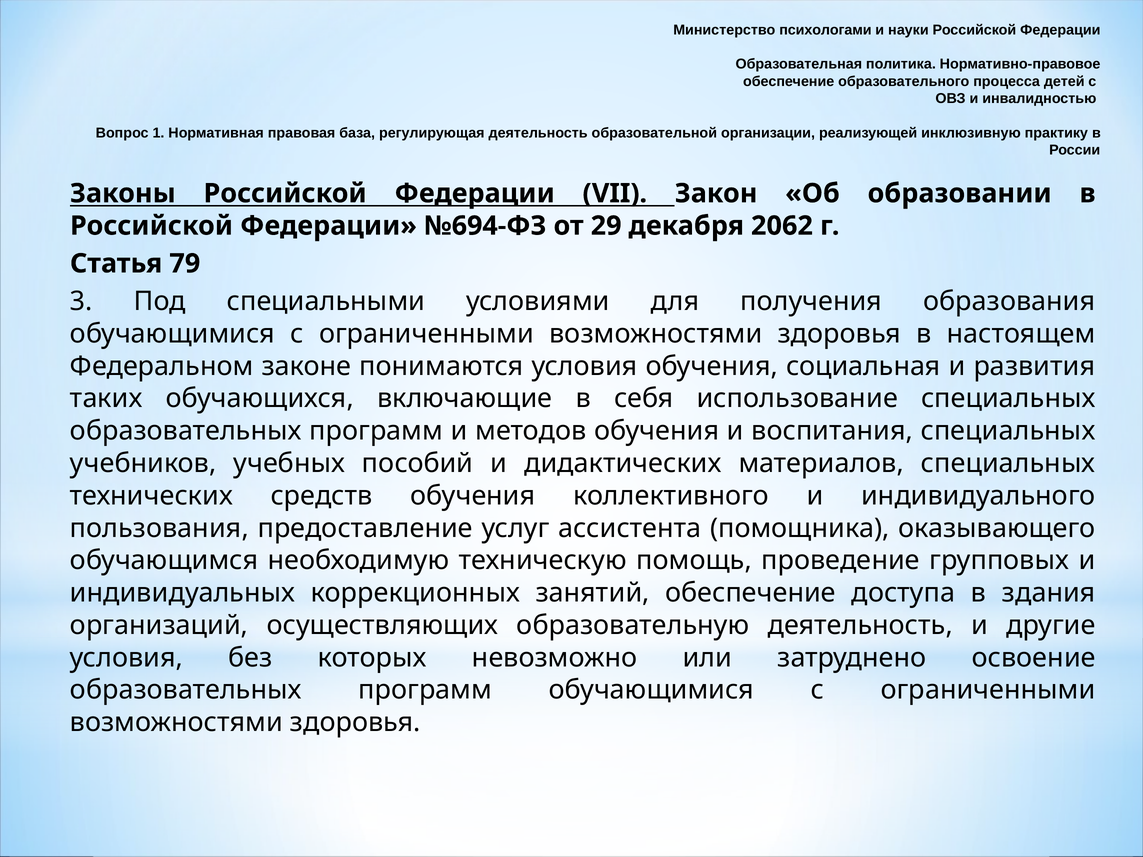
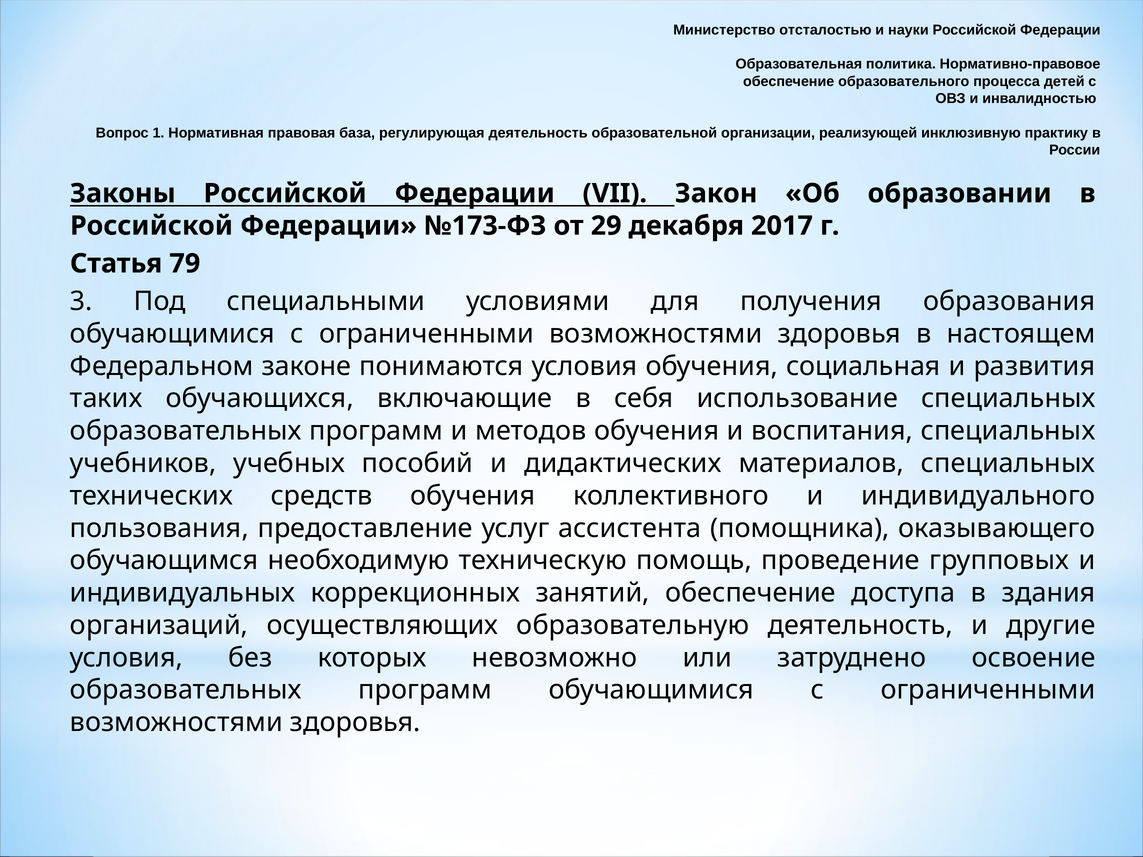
психологами: психологами -> отсталостью (825, 30)
№694-ФЗ: №694-ФЗ -> №173-ФЗ (485, 226)
2062: 2062 -> 2017 (782, 226)
